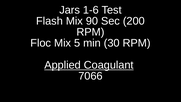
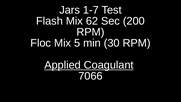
1-6: 1-6 -> 1-7 (91, 10)
90: 90 -> 62 (92, 21)
